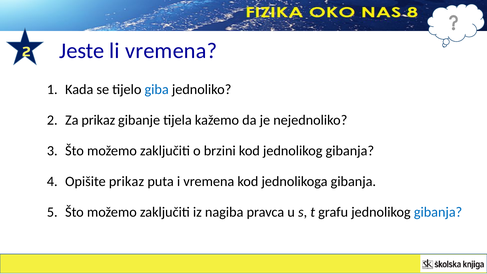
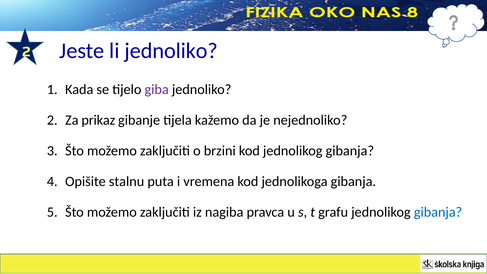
li vremena: vremena -> jednoliko (171, 51)
giba colour: blue -> purple (157, 89)
Opišite prikaz: prikaz -> stalnu (127, 181)
